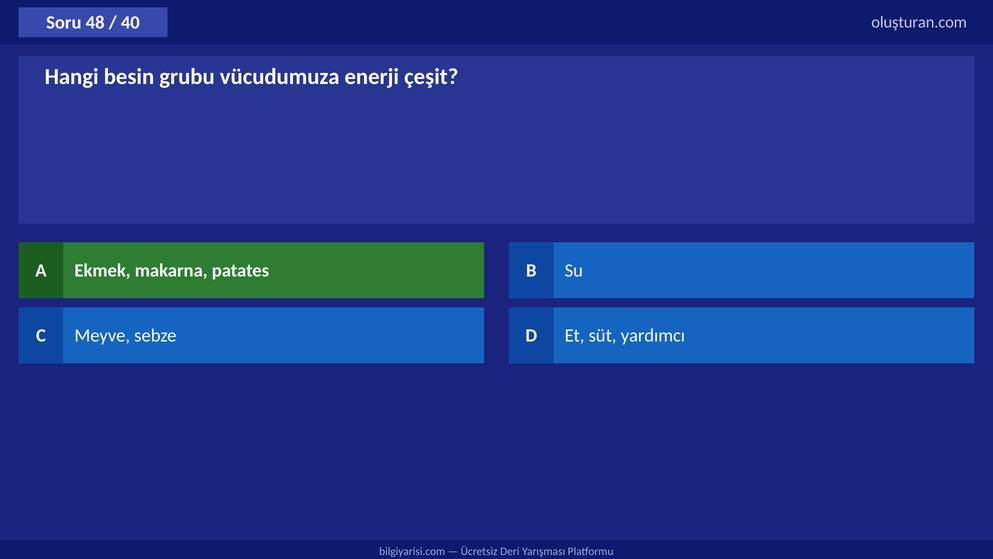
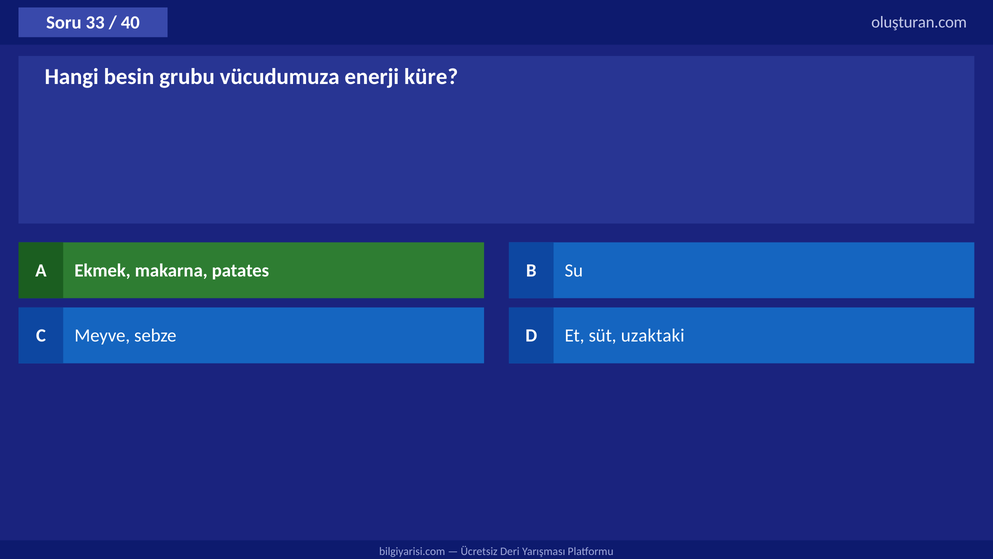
48: 48 -> 33 (95, 23)
çeşit: çeşit -> küre (431, 76)
yardımcı: yardımcı -> uzaktaki (653, 335)
